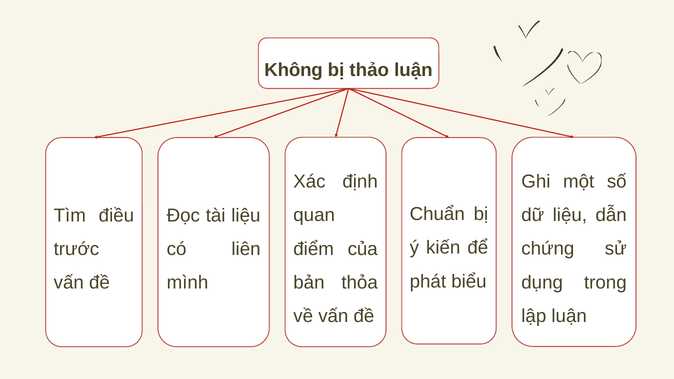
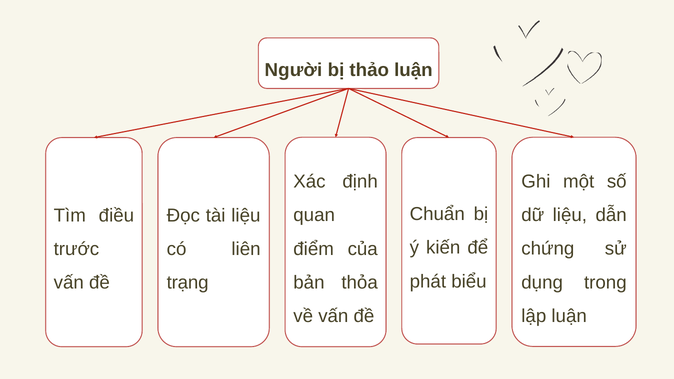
Không: Không -> Người (293, 70)
mình: mình -> trạng (188, 283)
